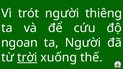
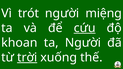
thiêng: thiêng -> miệng (104, 13)
cứu underline: none -> present (85, 28)
ngoan: ngoan -> khoan (19, 43)
